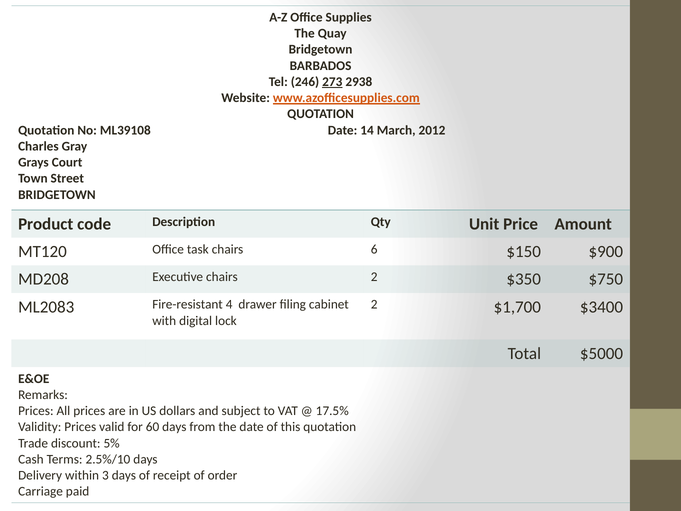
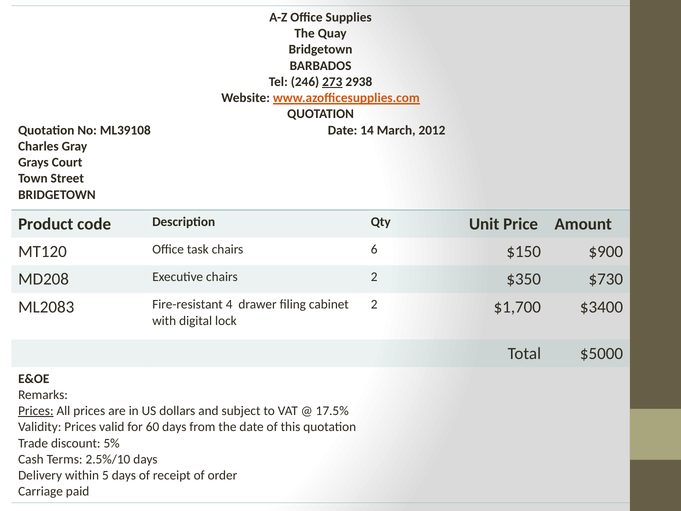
$750: $750 -> $730 (606, 279)
Prices underline: none -> present (36, 411)
3: 3 -> 5 (105, 475)
